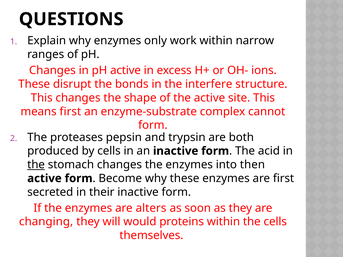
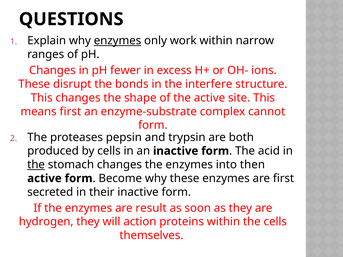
enzymes underline: none -> present (118, 41)
pH active: active -> fewer (125, 70)
alters: alters -> result (151, 208)
changing: changing -> hydrogen (46, 222)
would: would -> action (140, 222)
